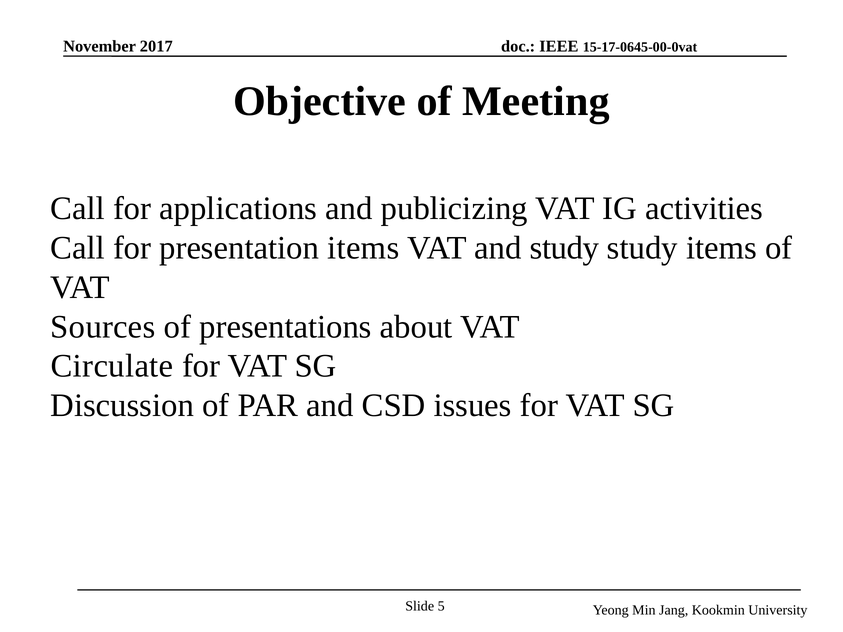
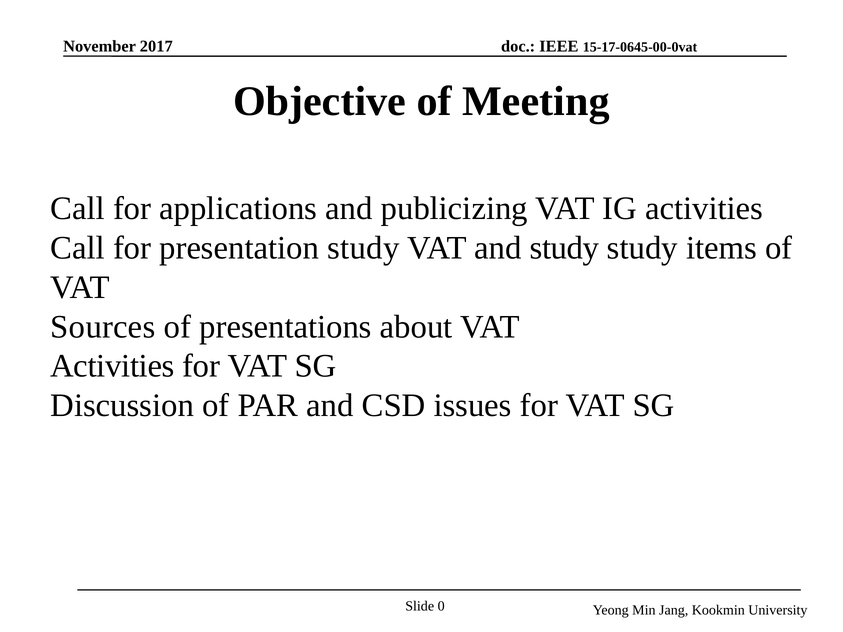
presentation items: items -> study (363, 248)
Circulate: Circulate -> Activities (112, 366)
5: 5 -> 0 (441, 606)
